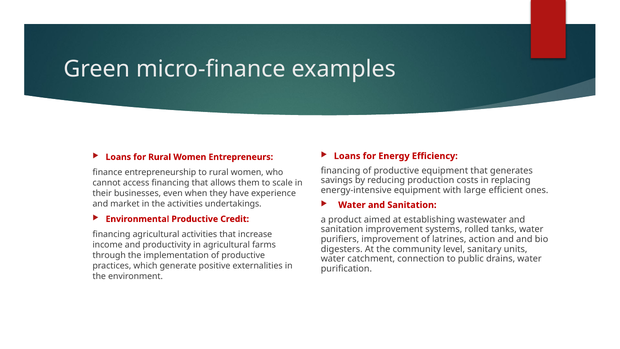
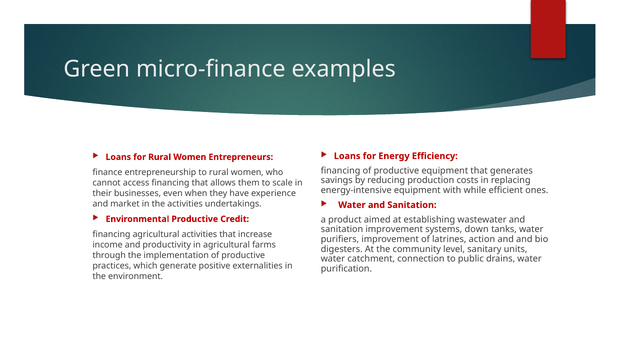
large: large -> while (475, 190)
rolled: rolled -> down (477, 229)
